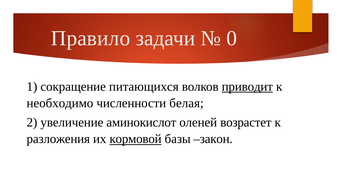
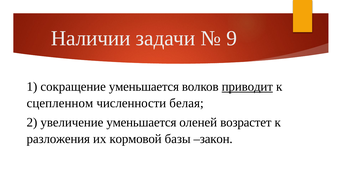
Правило: Правило -> Наличии (91, 38)
0: 0 -> 9 (232, 38)
сокращение питающихся: питающихся -> уменьшается (144, 86)
необходимо: необходимо -> сцепленном (60, 103)
увеличение аминокислот: аминокислот -> уменьшается (141, 122)
кормовой underline: present -> none (136, 139)
